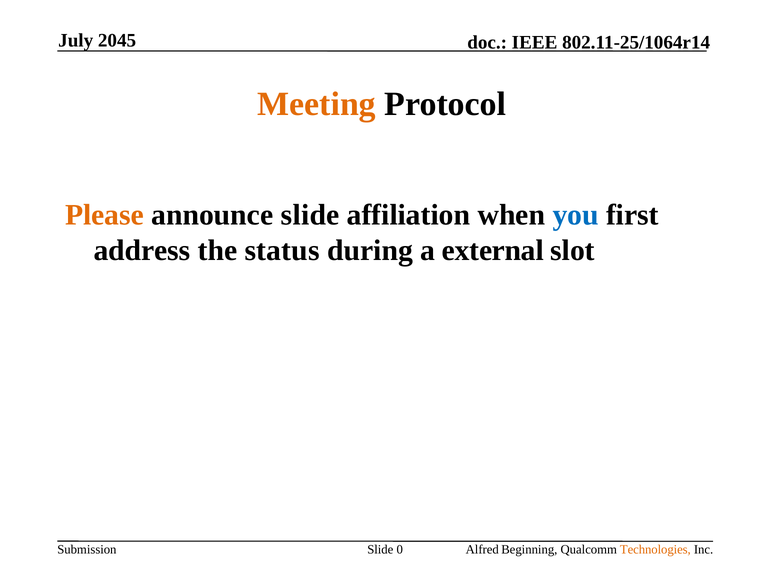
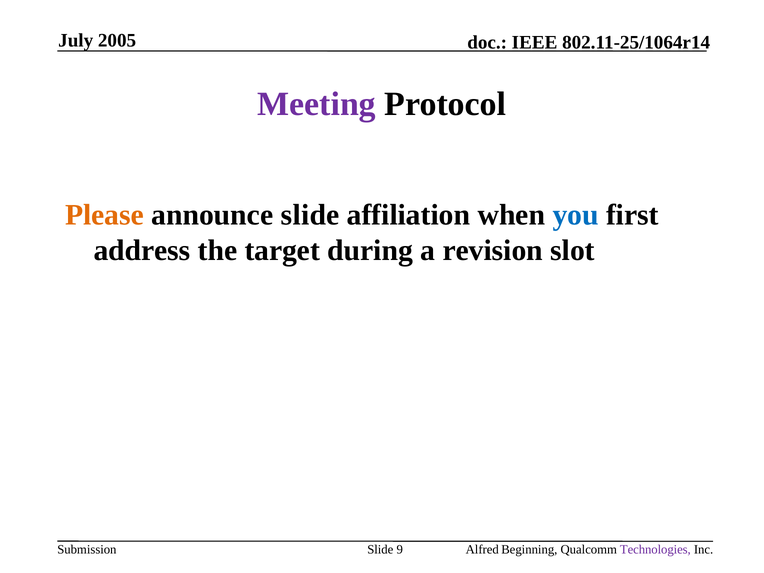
2045: 2045 -> 2005 (117, 40)
Meeting colour: orange -> purple (317, 104)
status: status -> target (282, 250)
external: external -> revision (493, 250)
0: 0 -> 9 (400, 550)
Technologies colour: orange -> purple (655, 550)
